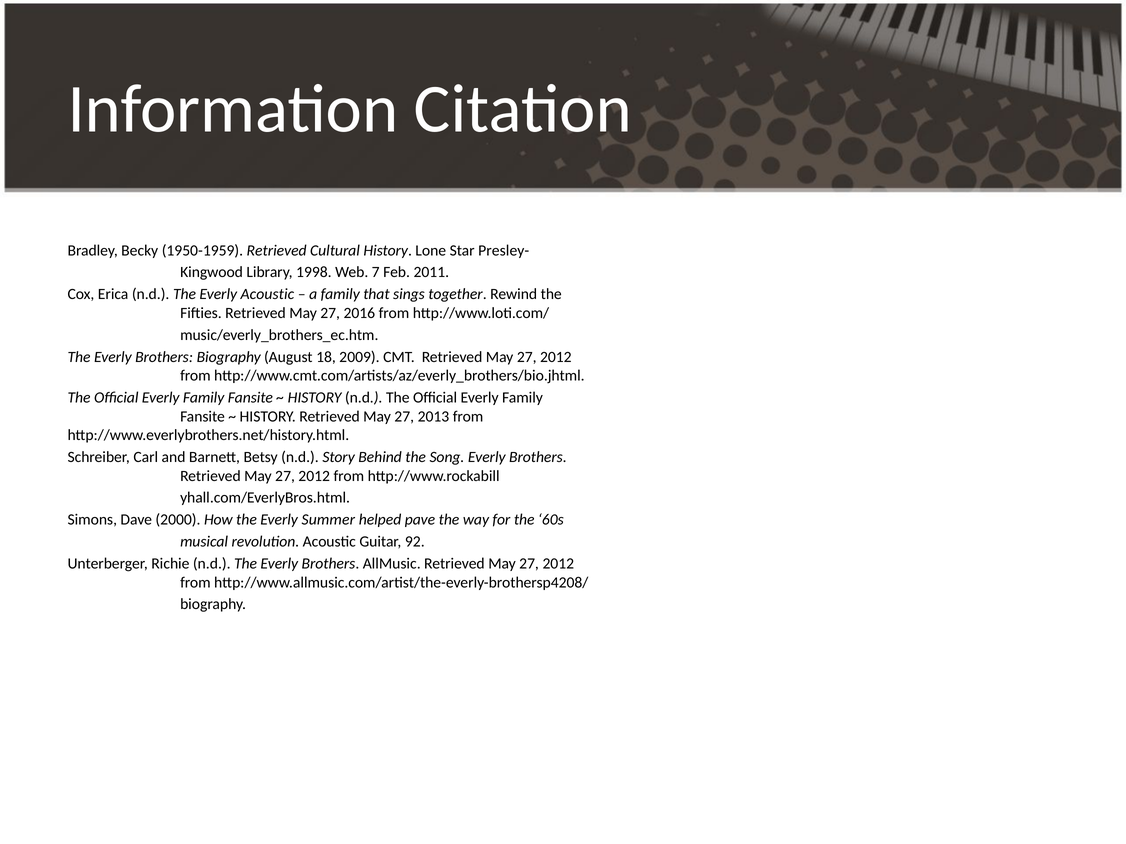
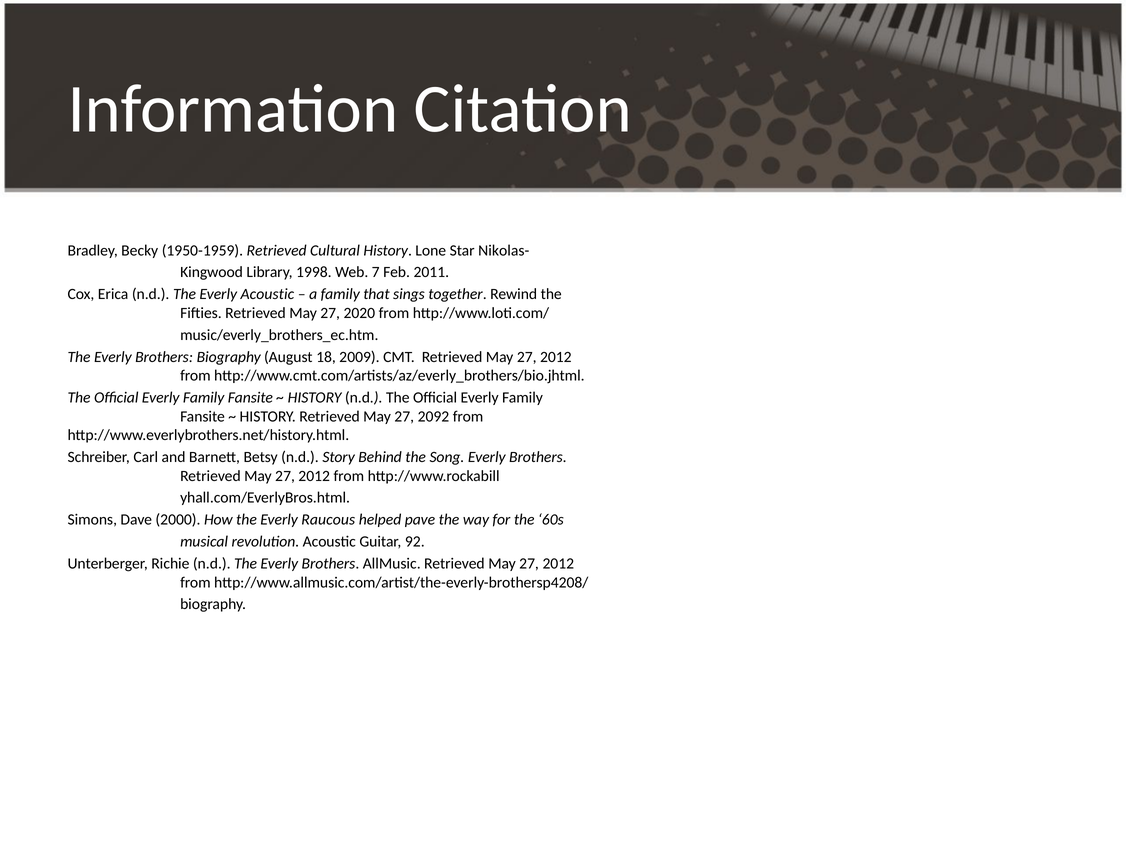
Presley-: Presley- -> Nikolas- (504, 250)
2016: 2016 -> 2020 (359, 313)
2013: 2013 -> 2092 (433, 417)
Summer: Summer -> Raucous (328, 520)
